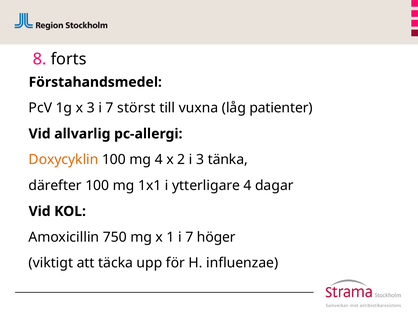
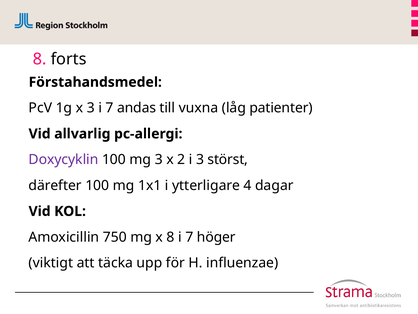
störst: störst -> andas (137, 108)
Doxycyklin colour: orange -> purple (64, 159)
mg 4: 4 -> 3 (159, 159)
tänka: tänka -> störst (228, 159)
x 1: 1 -> 8 (171, 237)
